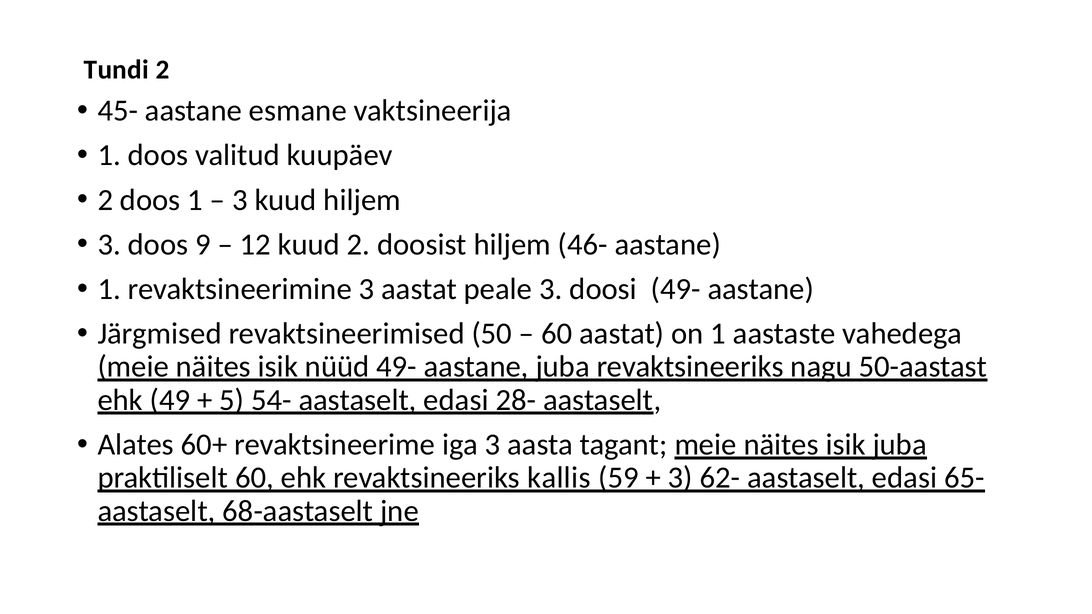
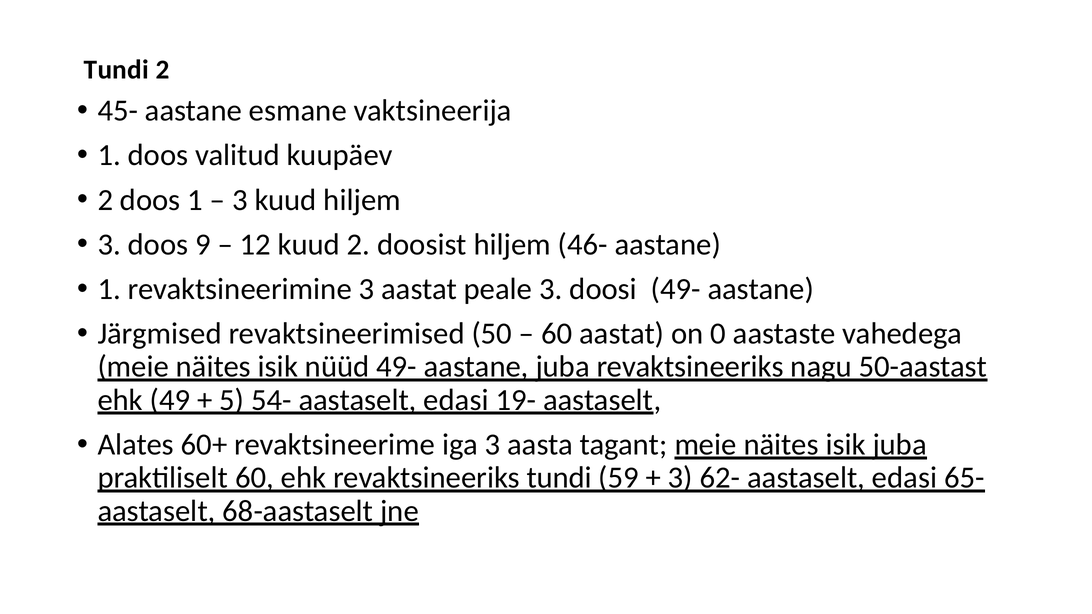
on 1: 1 -> 0 (718, 334)
28-: 28- -> 19- (516, 400)
revaktsineeriks kallis: kallis -> tundi (559, 478)
